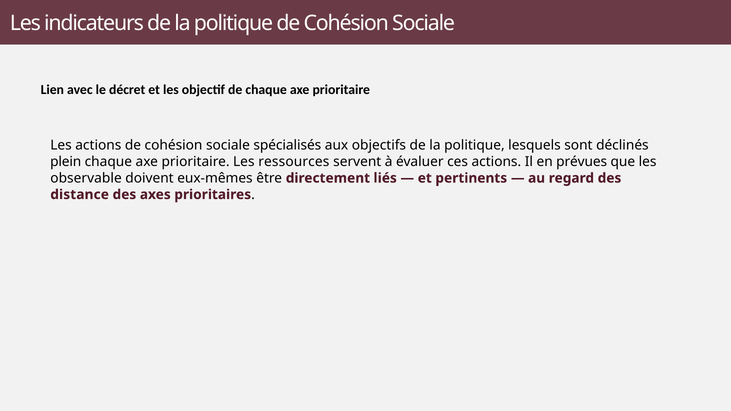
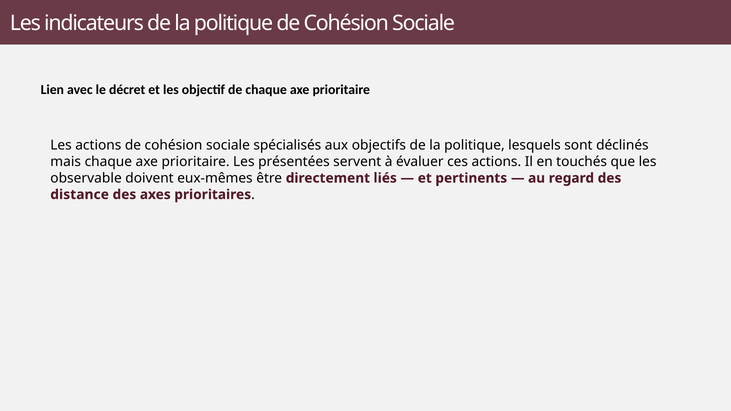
plein: plein -> mais (66, 162)
ressources: ressources -> présentées (294, 162)
prévues: prévues -> touchés (582, 162)
